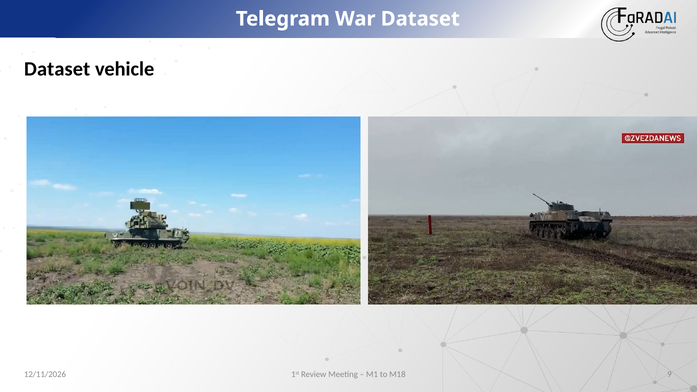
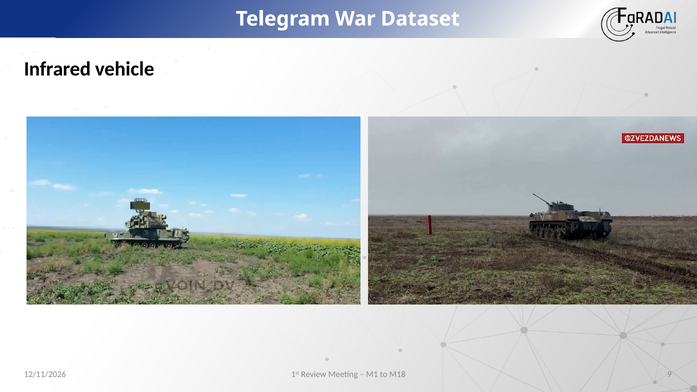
Dataset: Dataset -> Infrared (57, 69)
